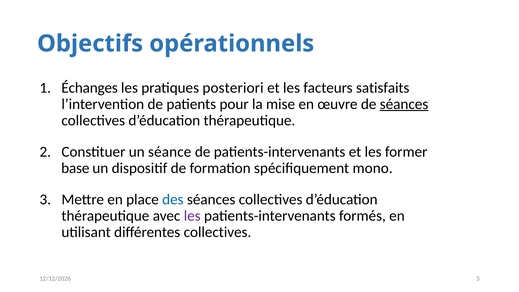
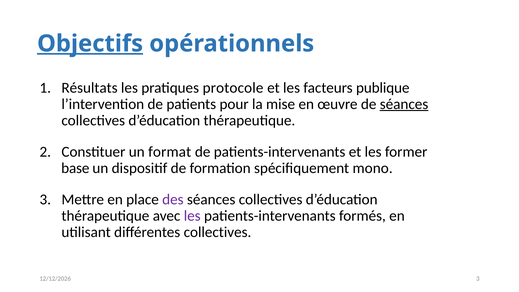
Objectifs underline: none -> present (90, 44)
Échanges: Échanges -> Résultats (90, 88)
posteriori: posteriori -> protocole (233, 88)
satisfaits: satisfaits -> publique (383, 88)
séance: séance -> format (170, 152)
des colour: blue -> purple (173, 200)
